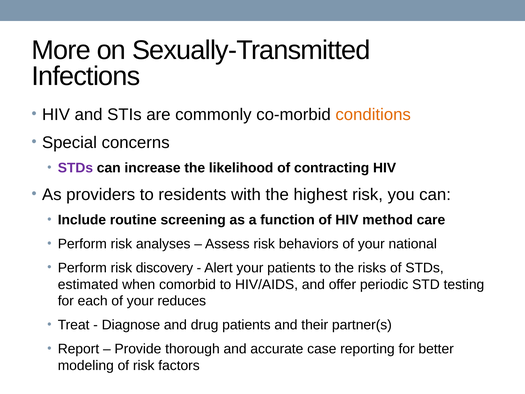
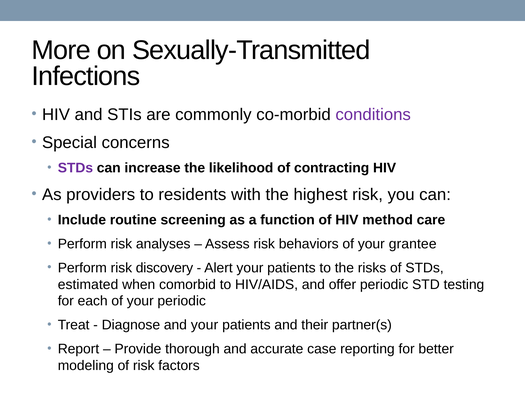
conditions colour: orange -> purple (373, 114)
national: national -> grantee (413, 244)
your reduces: reduces -> periodic (182, 301)
and drug: drug -> your (205, 325)
